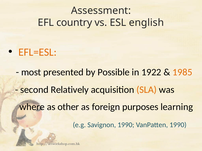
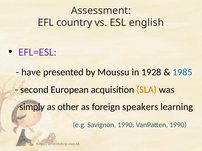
EFL=ESL colour: orange -> purple (38, 52)
most: most -> have (31, 72)
Possible: Possible -> Moussu (114, 72)
1922: 1922 -> 1928 (151, 72)
1985 colour: orange -> blue (182, 72)
Relatively: Relatively -> European (70, 90)
where: where -> simply (32, 107)
purposes: purposes -> speakers (140, 107)
